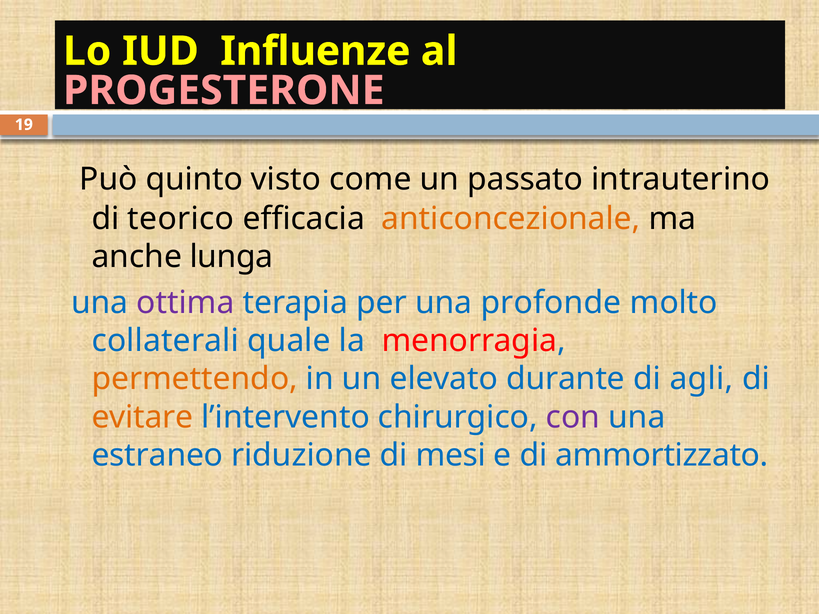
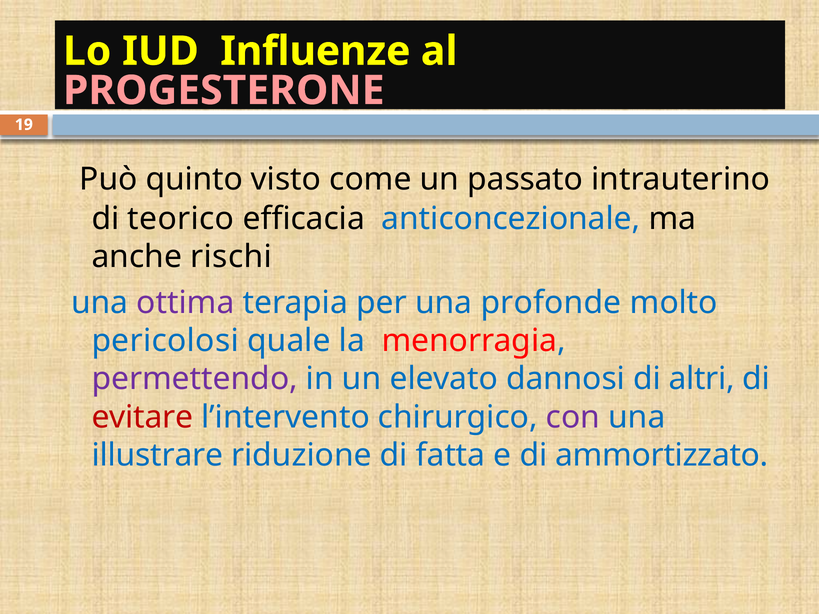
anticoncezionale colour: orange -> blue (511, 219)
lunga: lunga -> rischi (231, 257)
collaterali: collaterali -> pericolosi (165, 341)
permettendo colour: orange -> purple (195, 379)
durante: durante -> dannosi (565, 379)
agli: agli -> altri (702, 379)
evitare colour: orange -> red (142, 417)
estraneo: estraneo -> illustrare (157, 455)
mesi: mesi -> fatta (451, 455)
